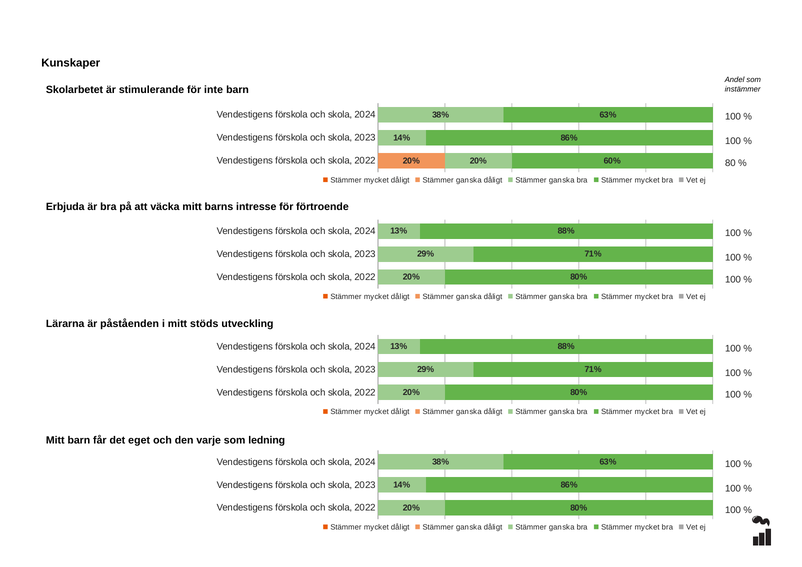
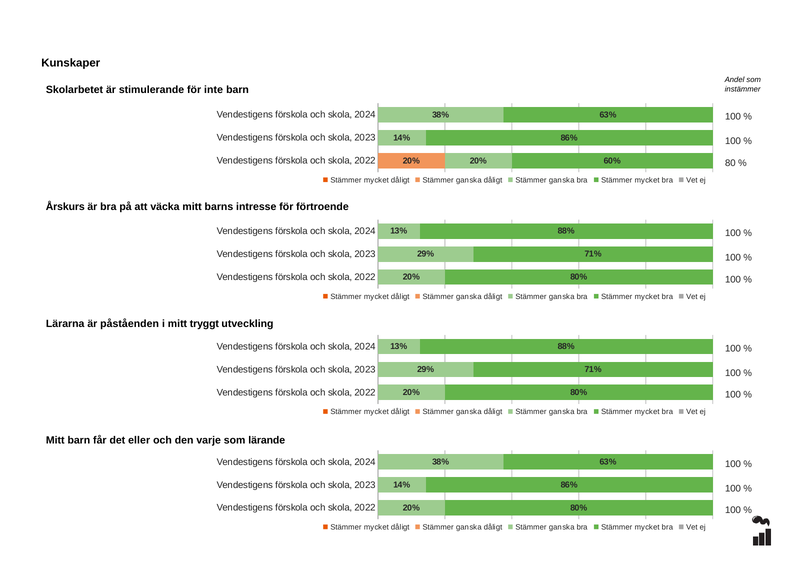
Erbjuda: Erbjuda -> Årskurs (65, 207)
stöds: stöds -> tryggt (204, 324)
eget: eget -> eller (139, 441)
ledning: ledning -> lärande (267, 441)
